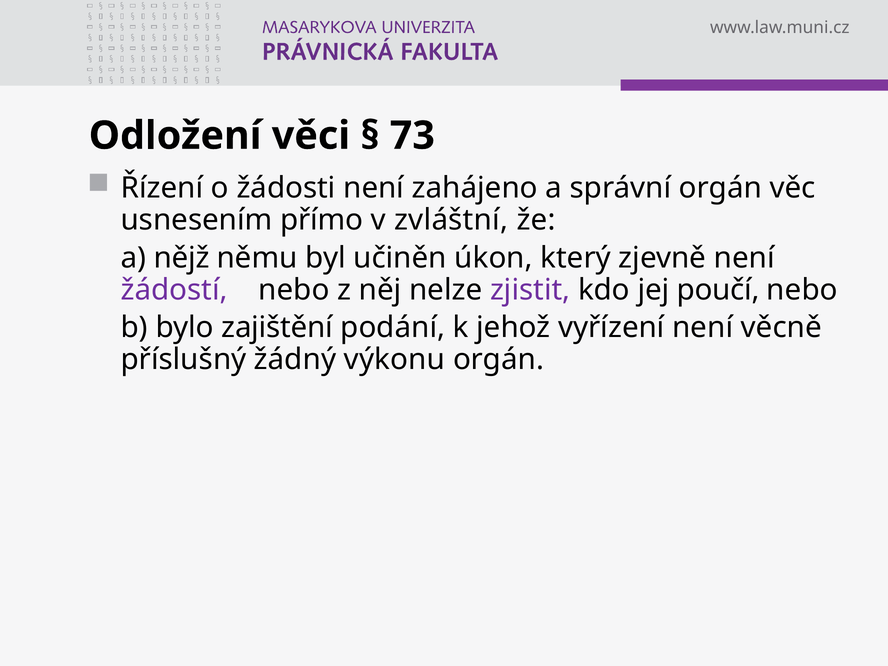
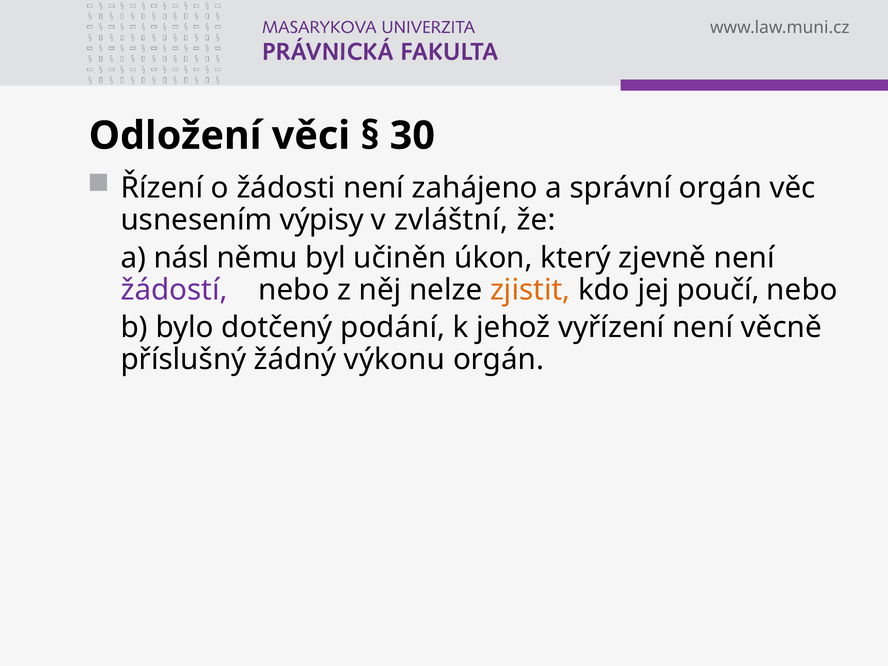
73: 73 -> 30 (412, 136)
přímo: přímo -> výpisy (322, 220)
nějž: nějž -> násl (182, 258)
zjistit colour: purple -> orange (530, 290)
zajištění: zajištění -> dotčený (277, 328)
